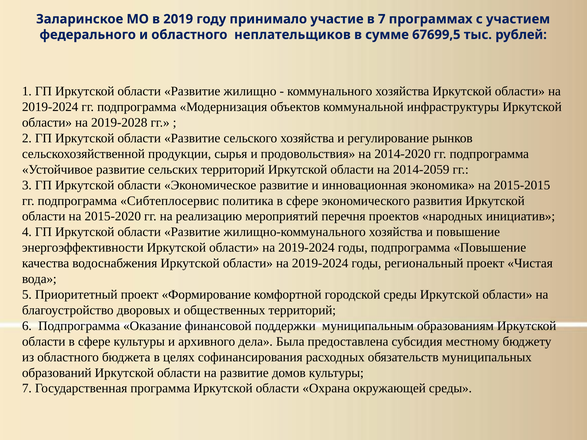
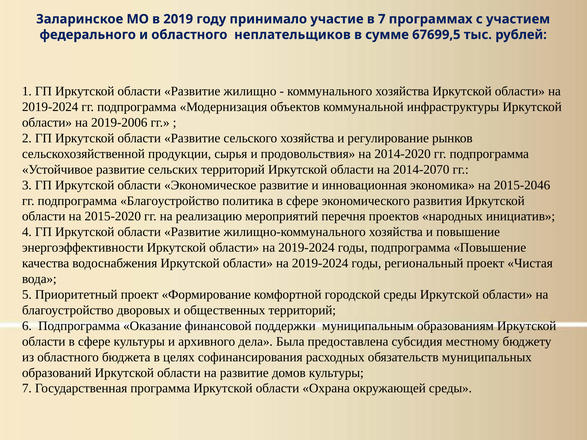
2019-2028: 2019-2028 -> 2019-2006 (119, 123)
2014-2059: 2014-2059 -> 2014-2070 (421, 170)
2015-2015: 2015-2015 -> 2015-2046 (522, 185)
подпрограмма Сибтеплосервис: Сибтеплосервис -> Благоустройство (170, 201)
